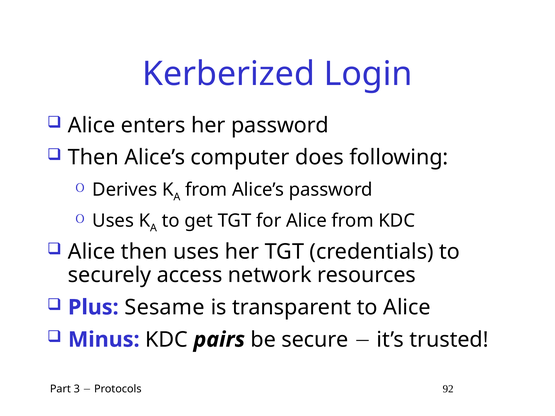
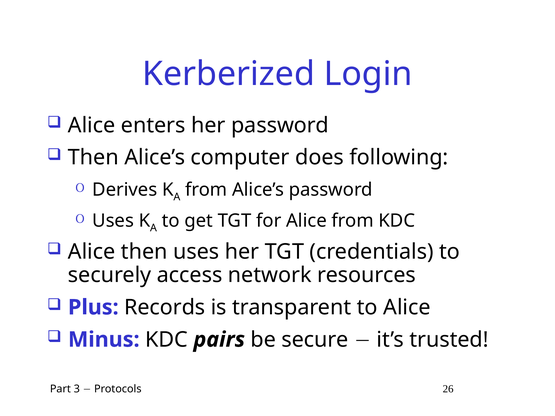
Sesame: Sesame -> Records (165, 308)
92: 92 -> 26 (448, 389)
